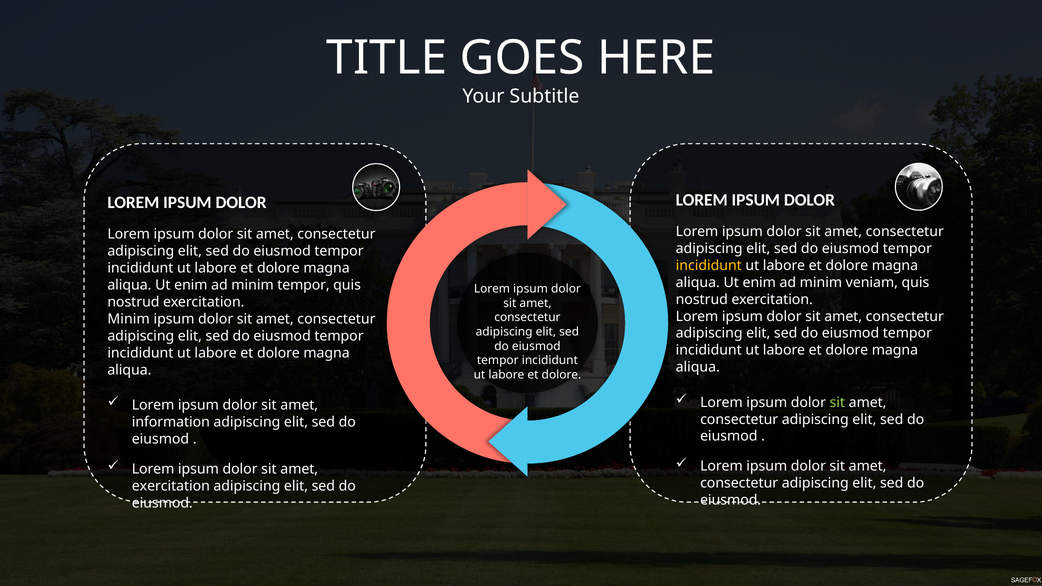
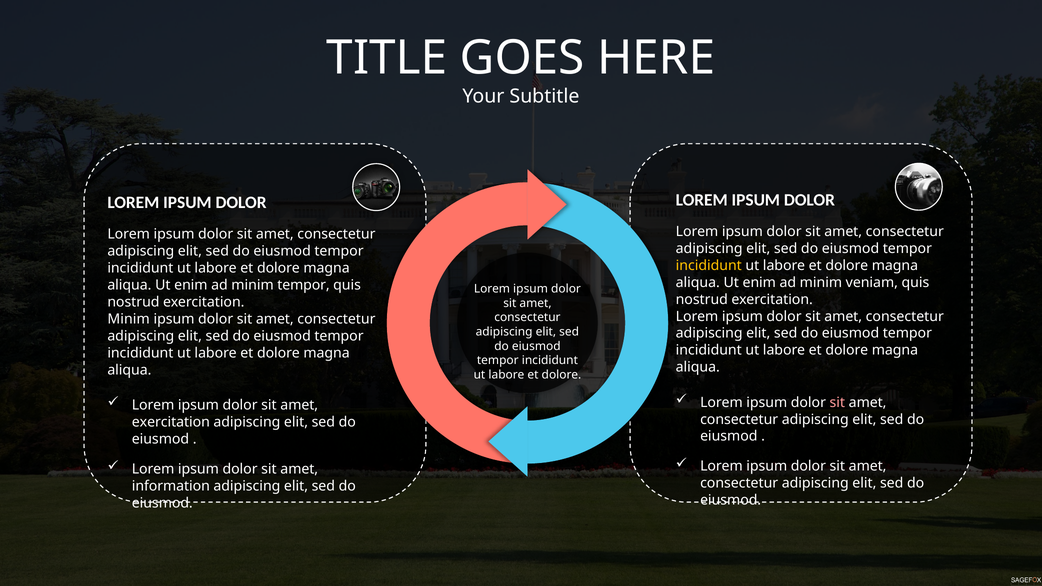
sit colour: light green -> pink (837, 402)
information: information -> exercitation (171, 422)
exercitation: exercitation -> information (171, 486)
